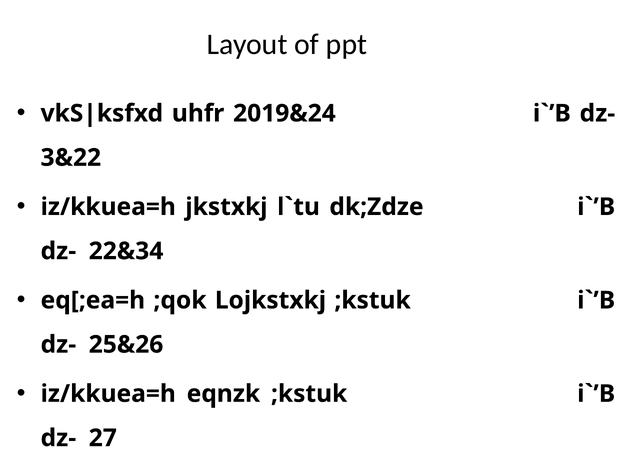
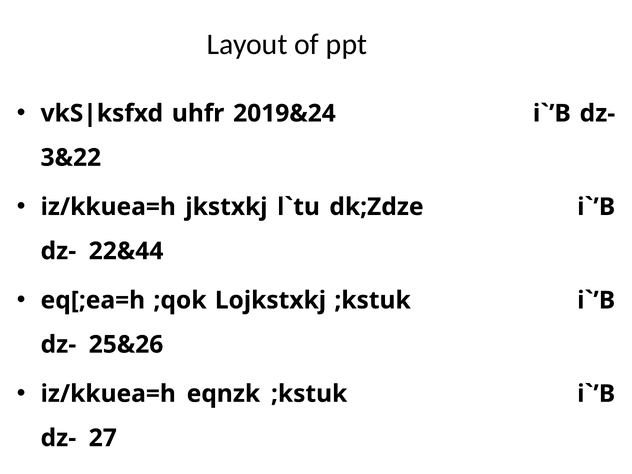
22&34: 22&34 -> 22&44 (126, 251)
